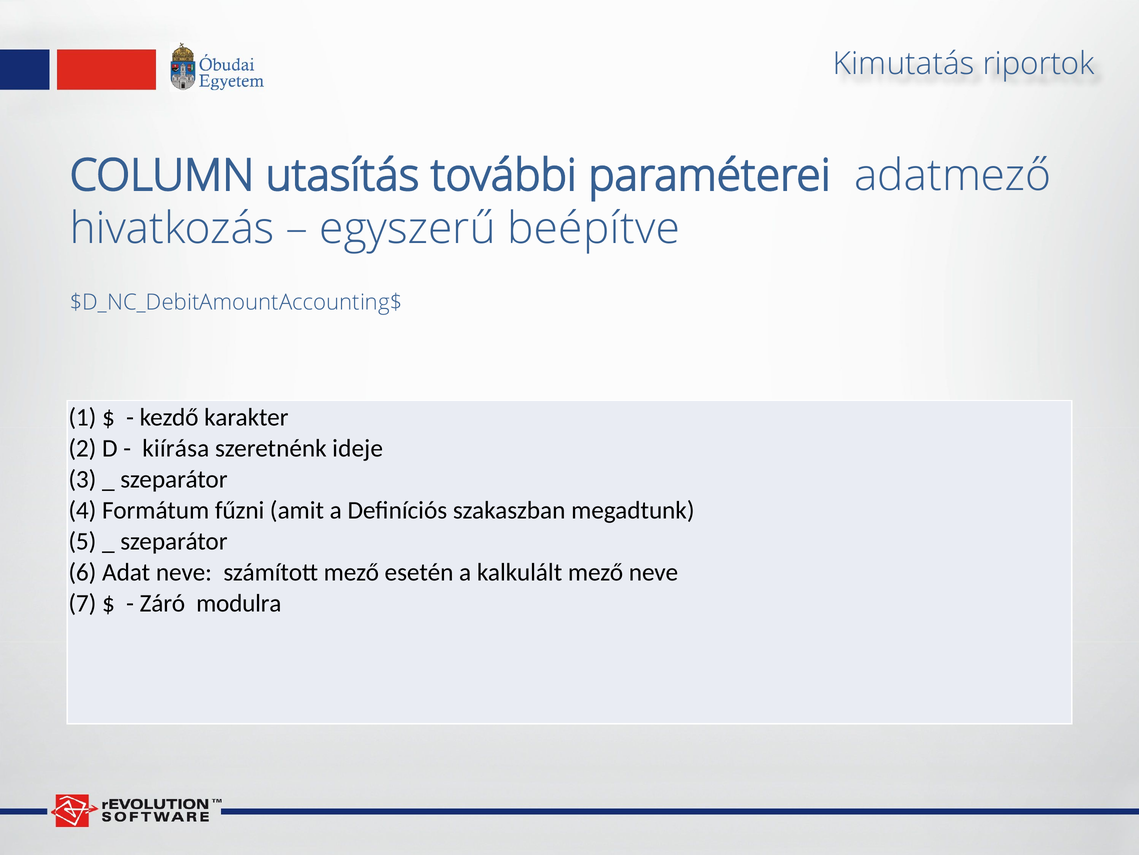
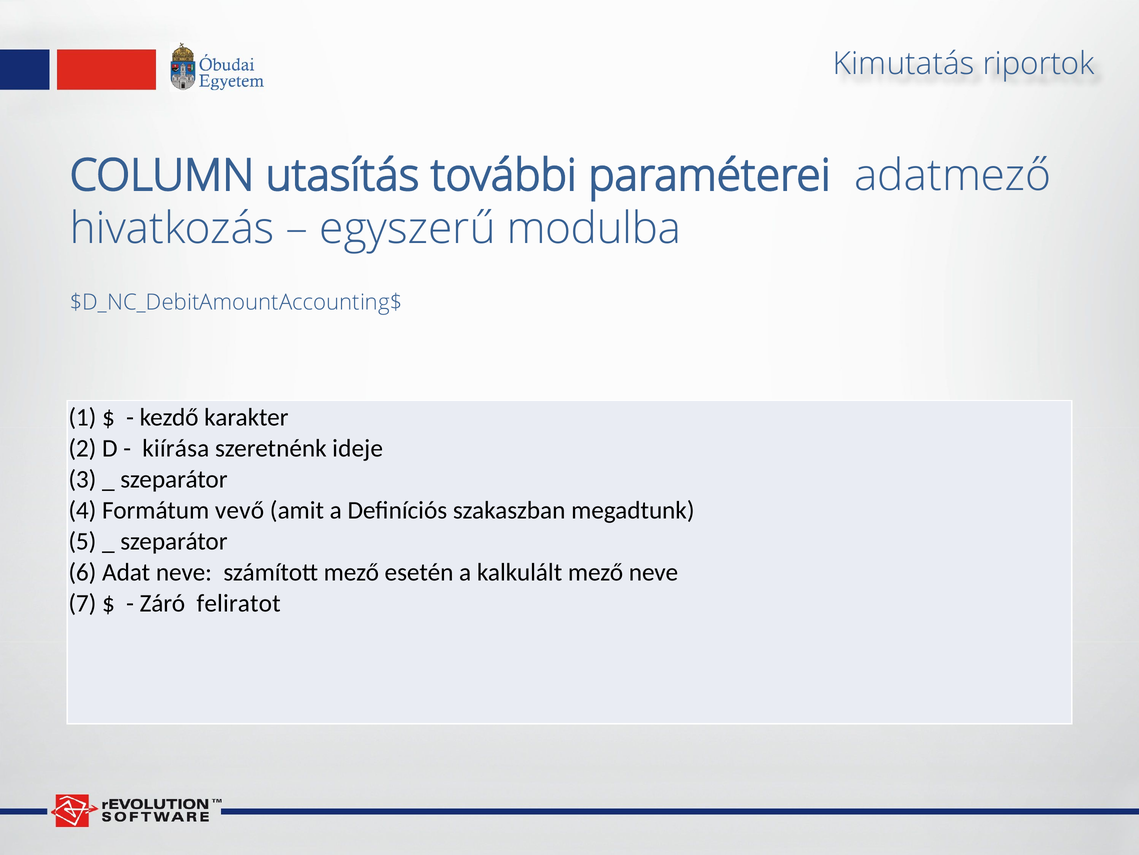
beépítve: beépítve -> modulba (594, 228)
fűzni: fűzni -> vevő (239, 510)
modulra: modulra -> feliratot (239, 603)
